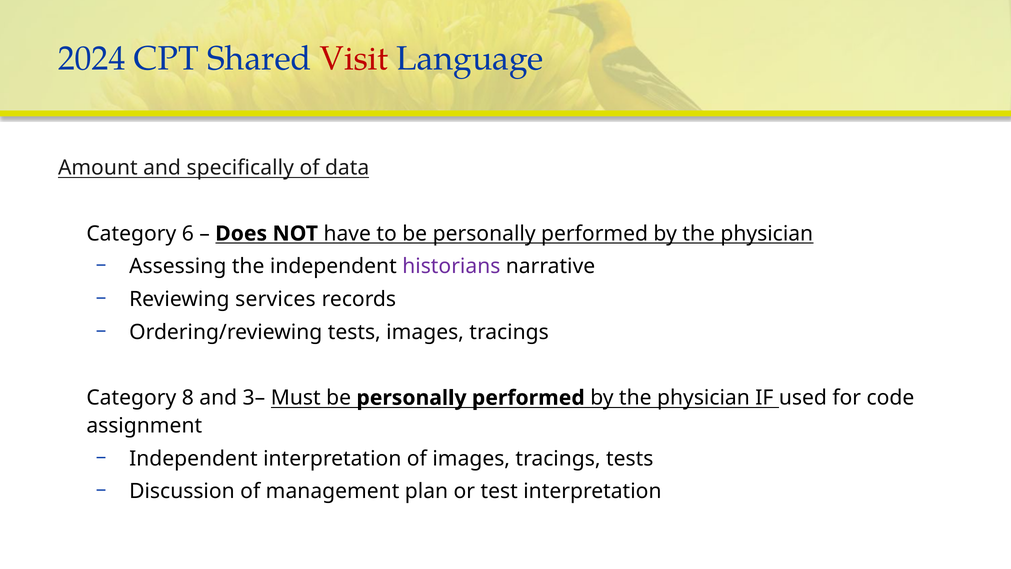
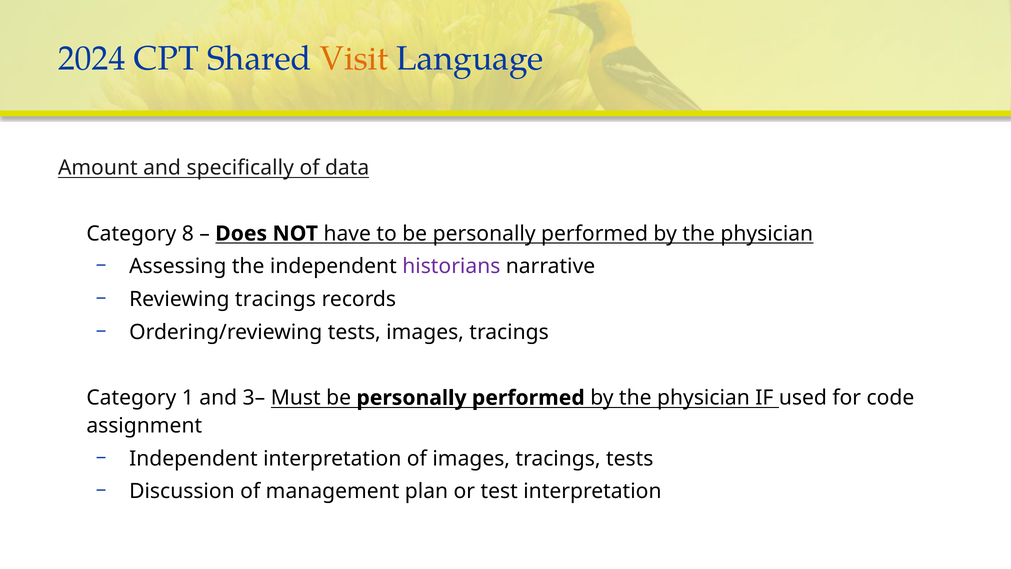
Visit colour: red -> orange (354, 59)
6: 6 -> 8 (188, 233)
Reviewing services: services -> tracings (275, 299)
8: 8 -> 1 (188, 398)
